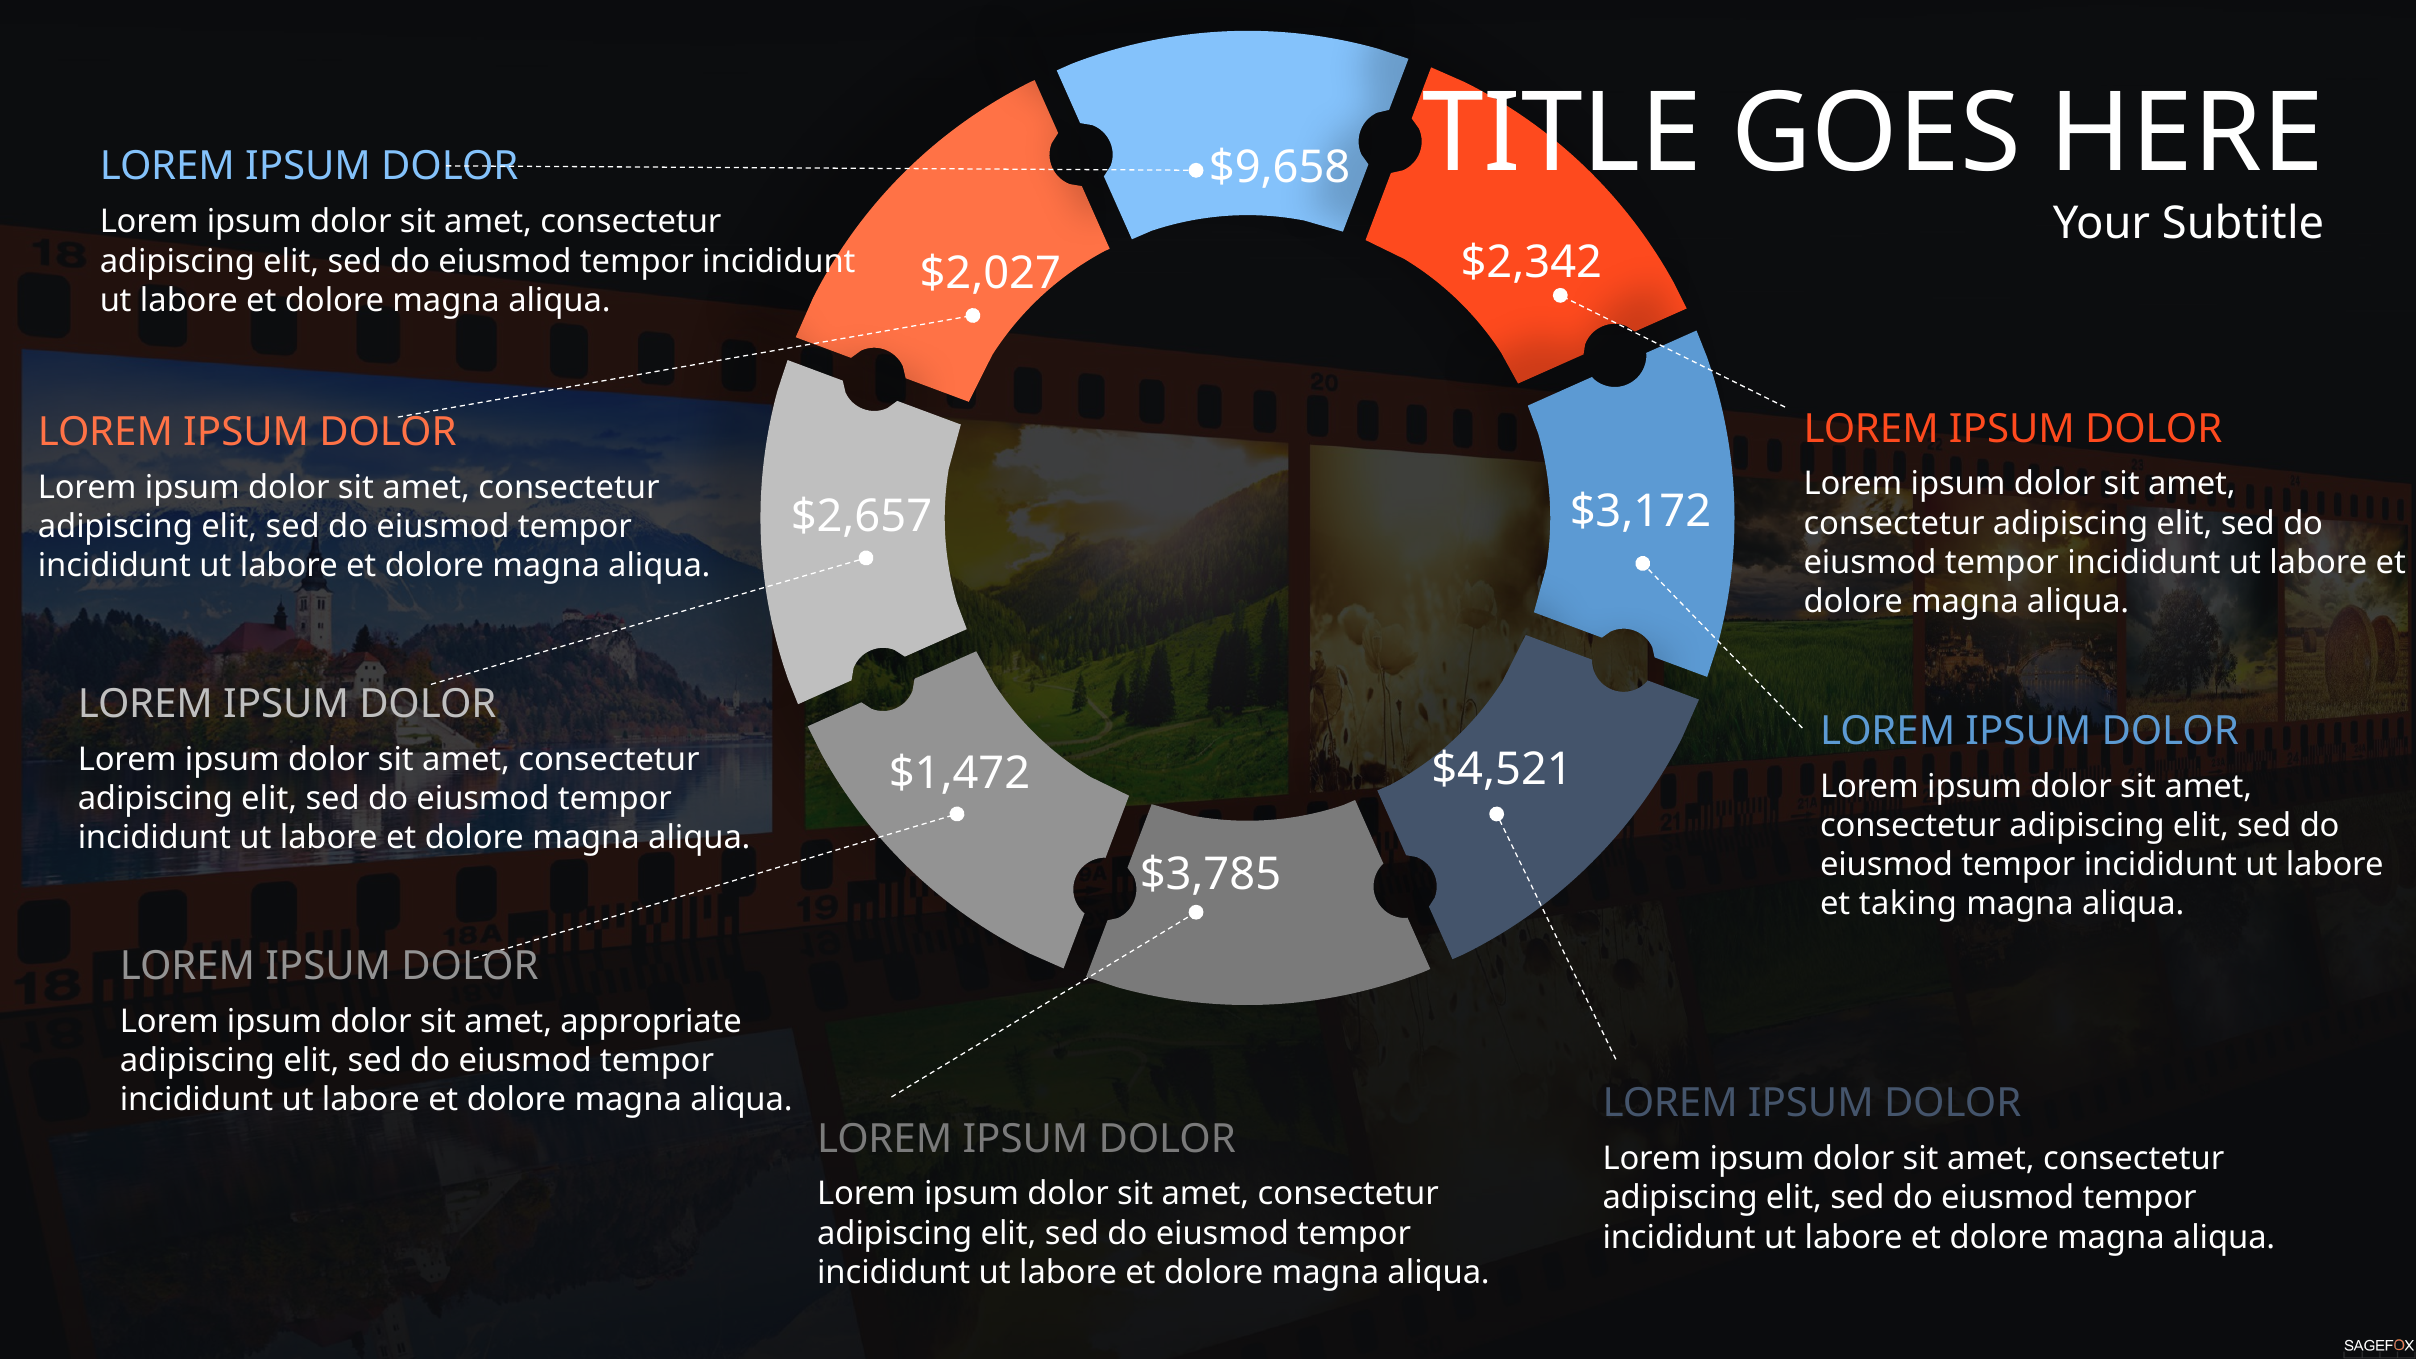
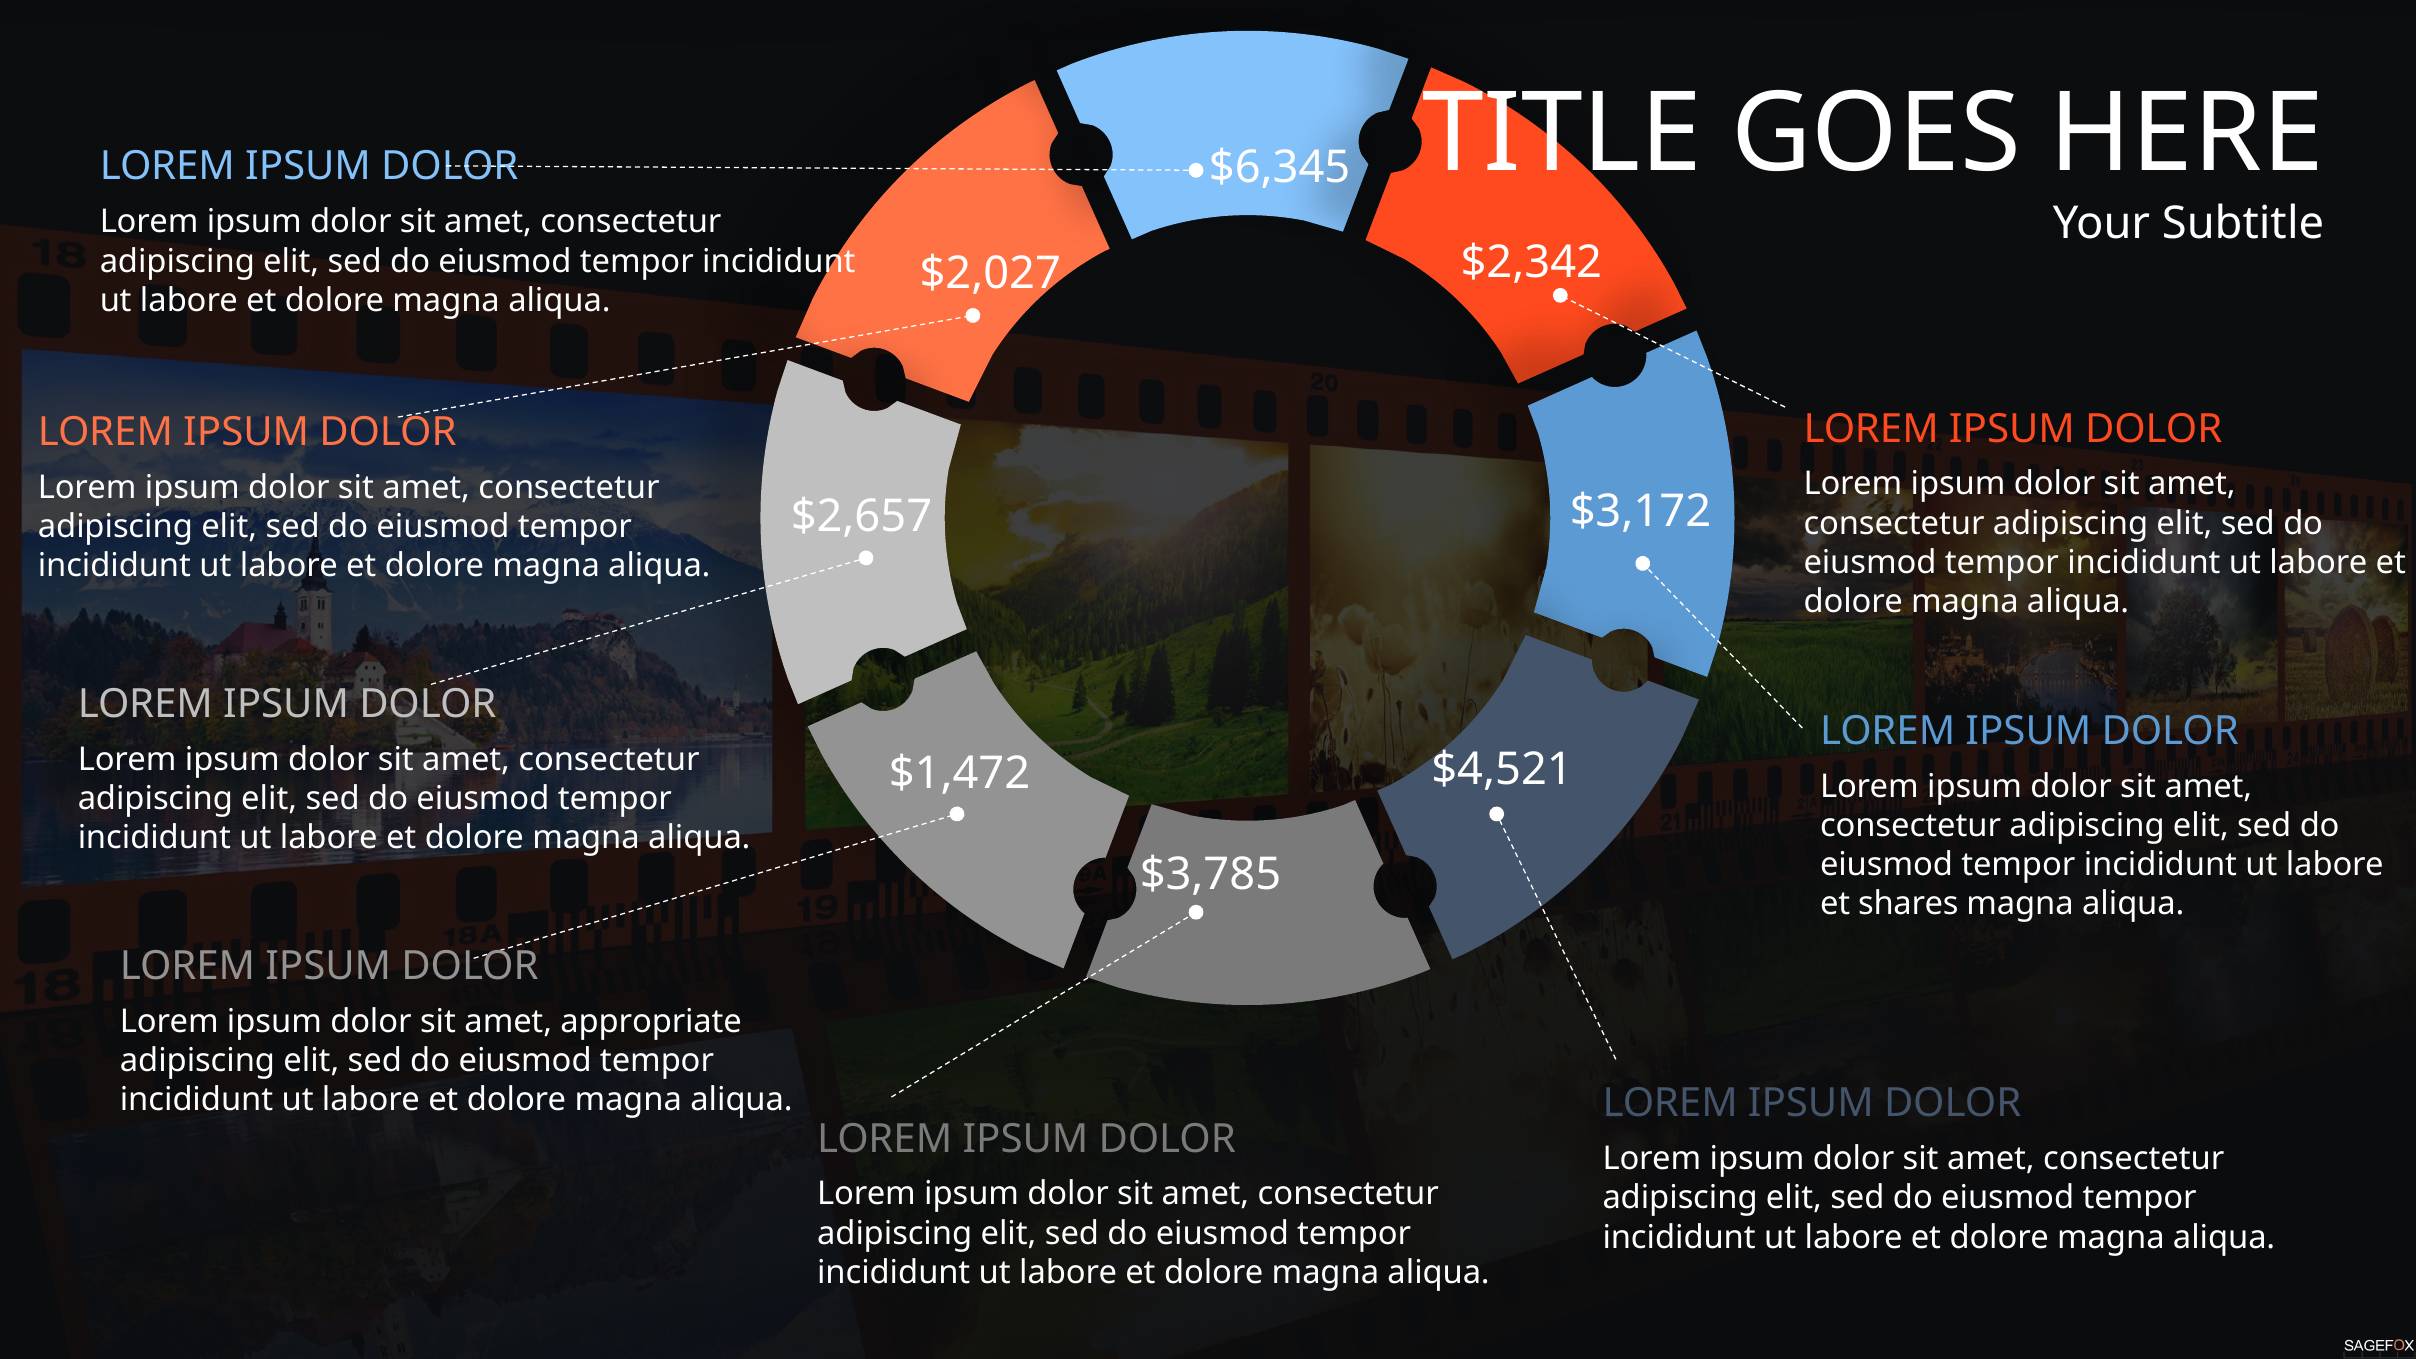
$9,658: $9,658 -> $6,345 (1280, 168)
taking: taking -> shares (1908, 904)
